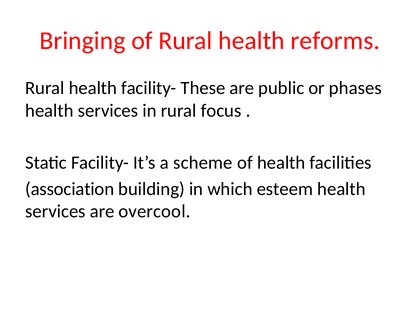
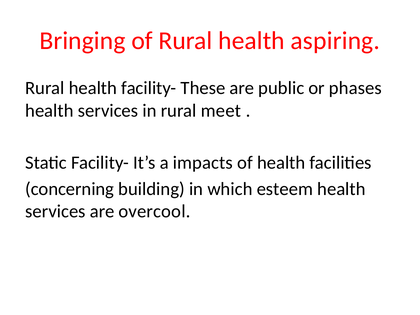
reforms: reforms -> aspiring (335, 41)
focus: focus -> meet (221, 111)
scheme: scheme -> impacts (203, 163)
association: association -> concerning (70, 189)
